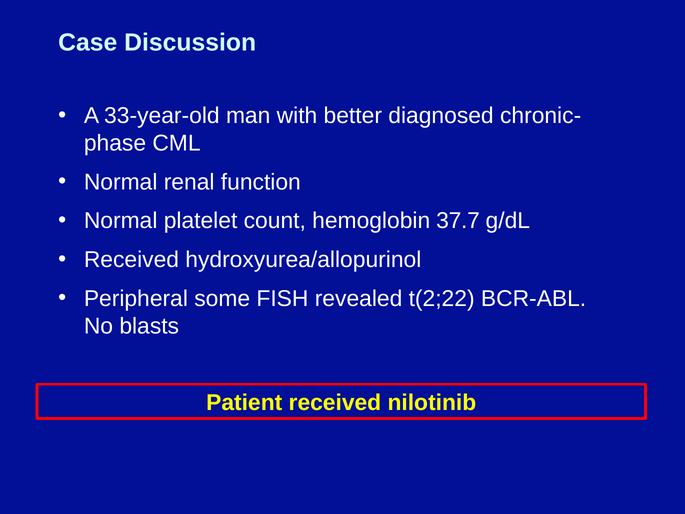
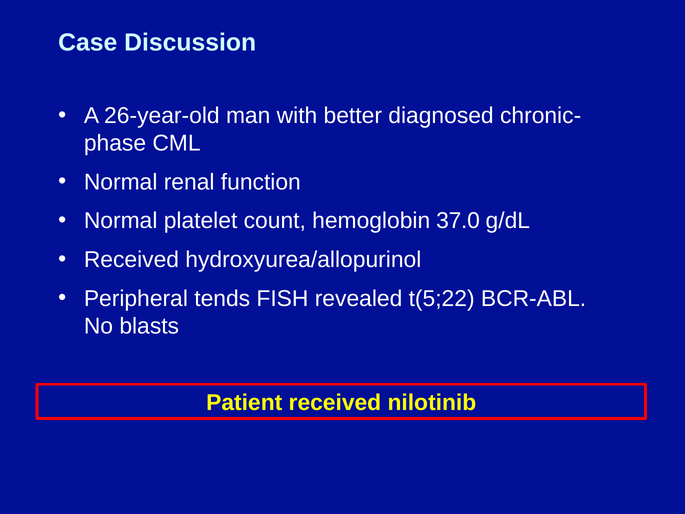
33-year-old: 33-year-old -> 26-year-old (162, 116)
37.7: 37.7 -> 37.0 (458, 221)
some: some -> tends (222, 299)
t(2;22: t(2;22 -> t(5;22 (442, 299)
